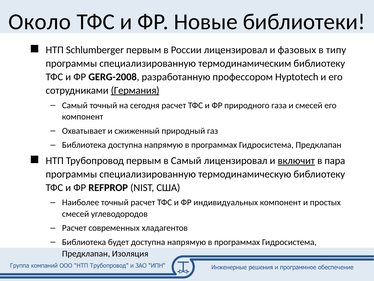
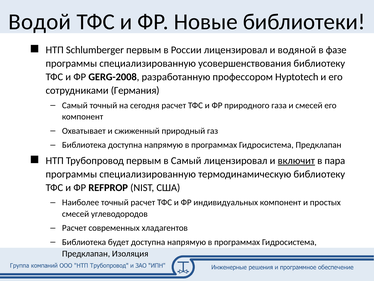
Около: Около -> Водой (40, 22)
фазовых: фазовых -> водяной (297, 50)
типу: типу -> фазе (336, 50)
термодинамическим: термодинамическим -> усовершенствования (245, 63)
Германия underline: present -> none (135, 90)
